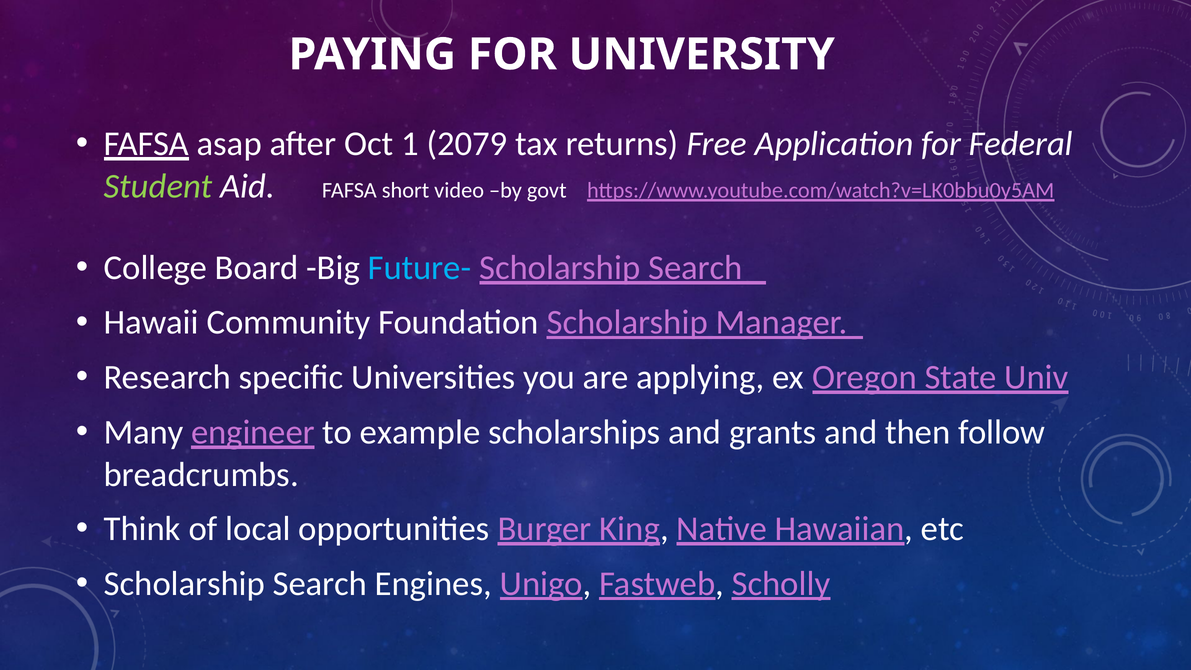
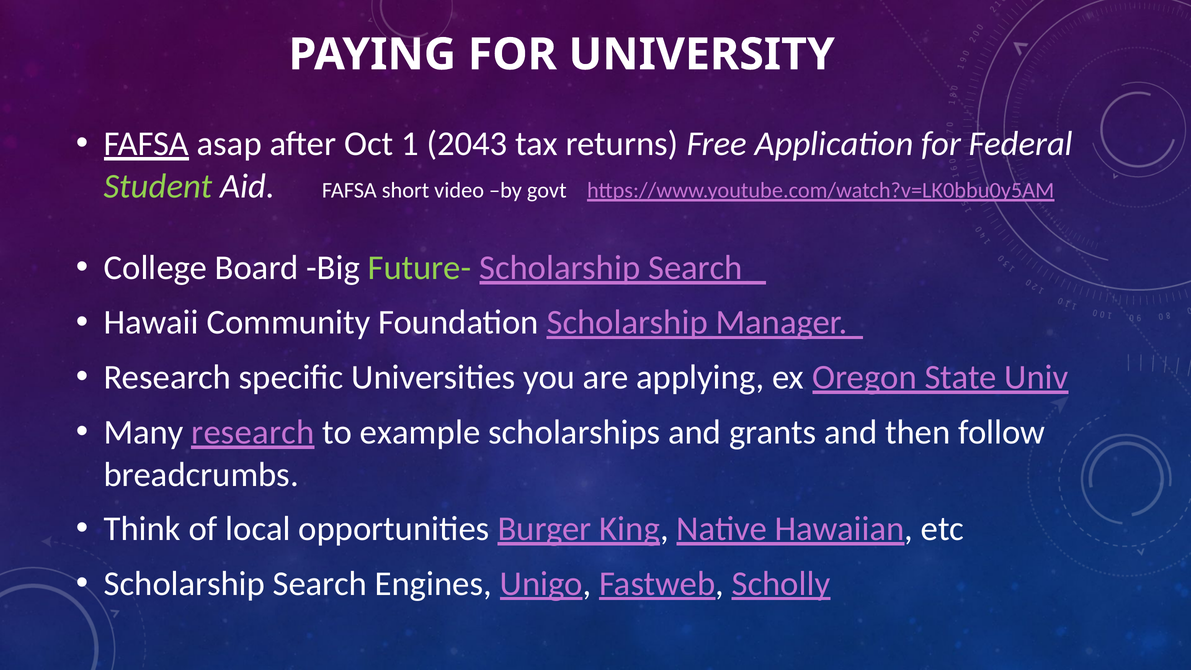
2079: 2079 -> 2043 (467, 144)
Future- colour: light blue -> light green (420, 268)
Many engineer: engineer -> research (253, 432)
